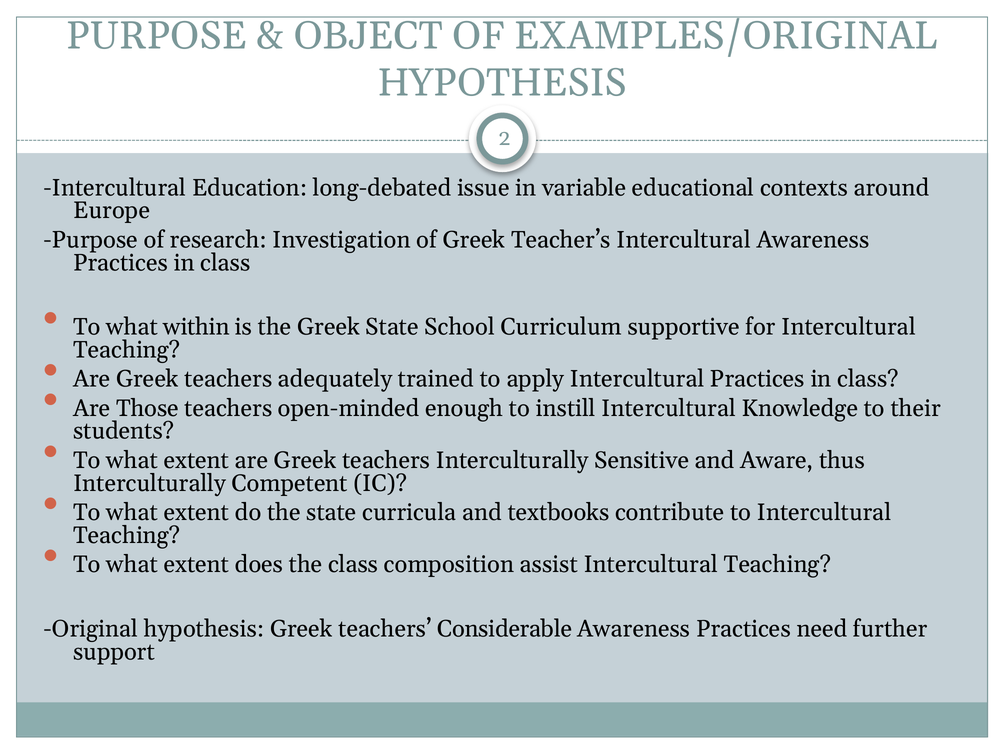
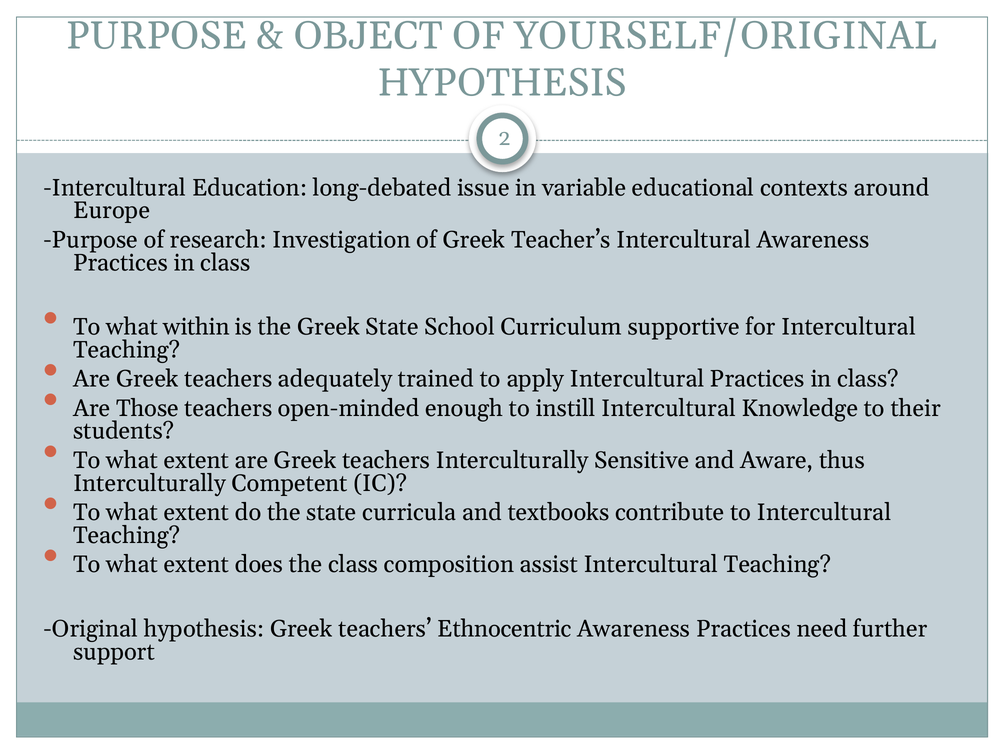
EXAMPLES/ORIGINAL: EXAMPLES/ORIGINAL -> YOURSELF/ORIGINAL (726, 36)
Considerable: Considerable -> Ethnocentric (505, 629)
